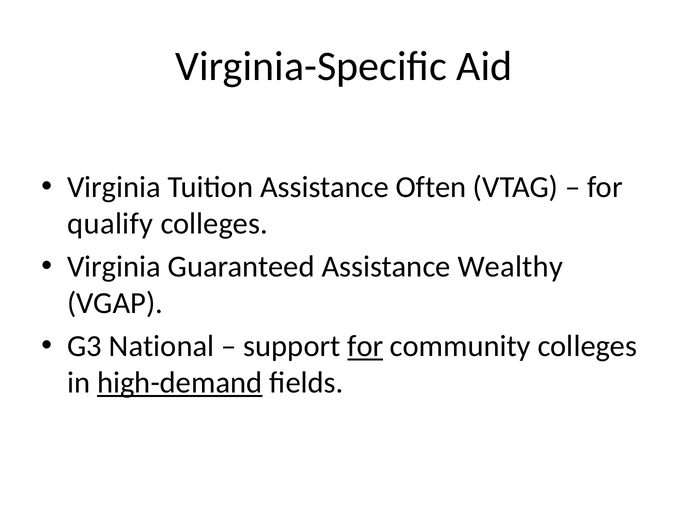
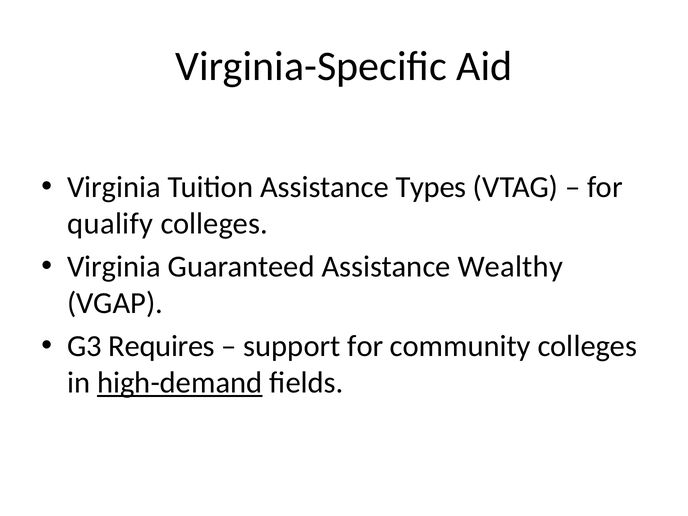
Often: Often -> Types (431, 187)
National: National -> Requires (162, 346)
for underline: present -> none (365, 346)
